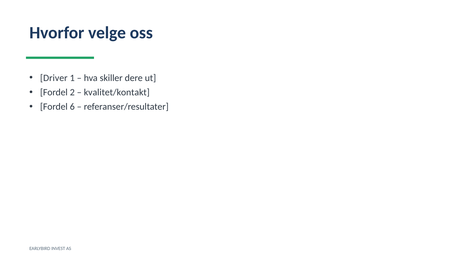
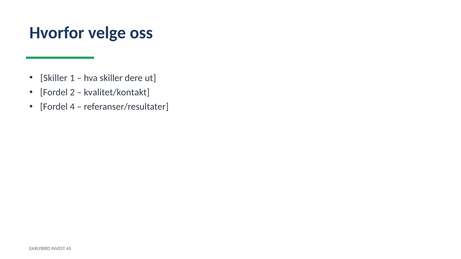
Driver: Driver -> Skiller (54, 78)
6: 6 -> 4 (72, 107)
